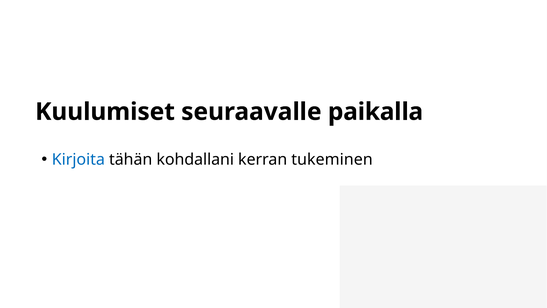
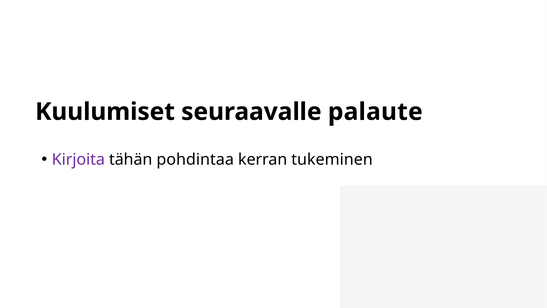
paikalla: paikalla -> palaute (375, 112)
Kirjoita colour: blue -> purple (78, 159)
kohdallani: kohdallani -> pohdintaa (195, 159)
